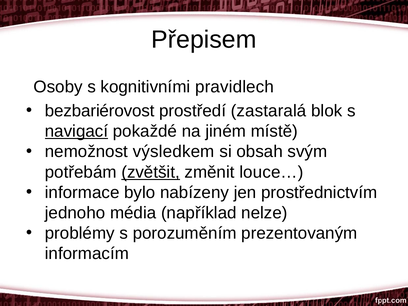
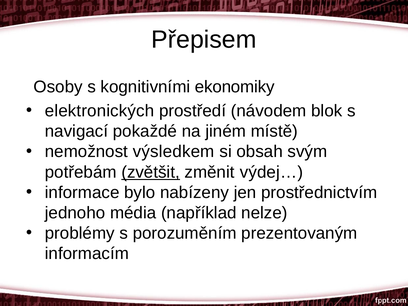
pravidlech: pravidlech -> ekonomiky (235, 87)
bezbariérovost: bezbariérovost -> elektronických (100, 111)
zastaralá: zastaralá -> návodem (269, 111)
navigací underline: present -> none (77, 131)
louce…: louce… -> výdej… (271, 172)
